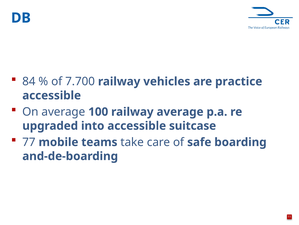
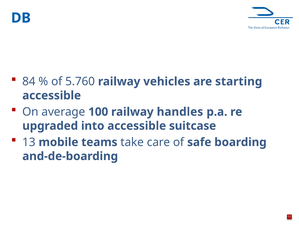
7.700: 7.700 -> 5.760 (80, 81)
practice: practice -> starting (239, 81)
railway average: average -> handles (180, 111)
77: 77 -> 13 (29, 142)
